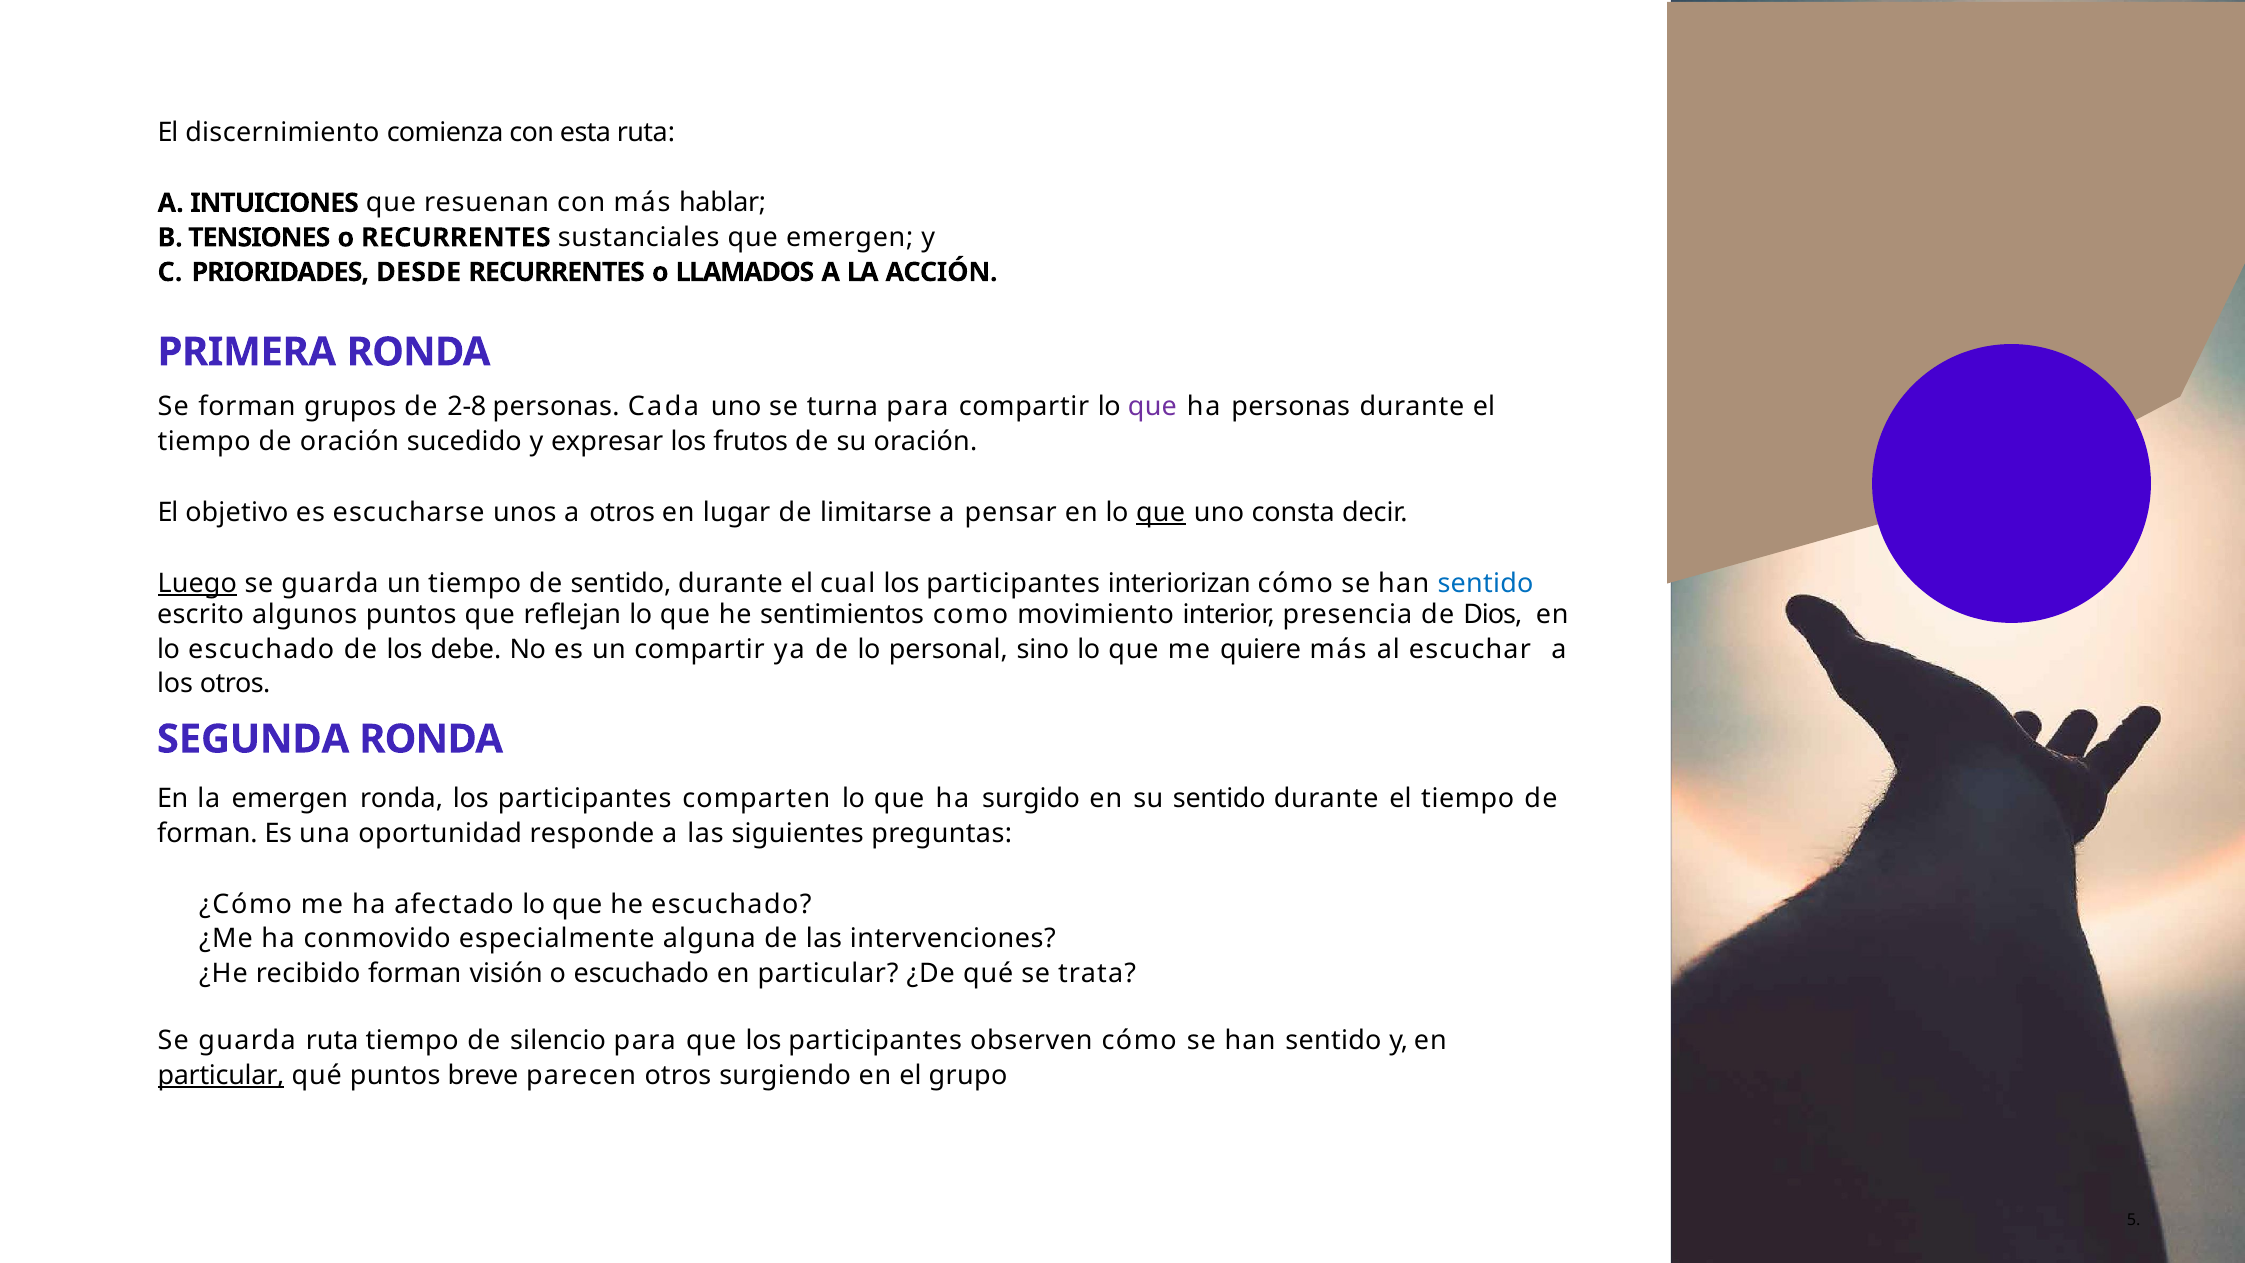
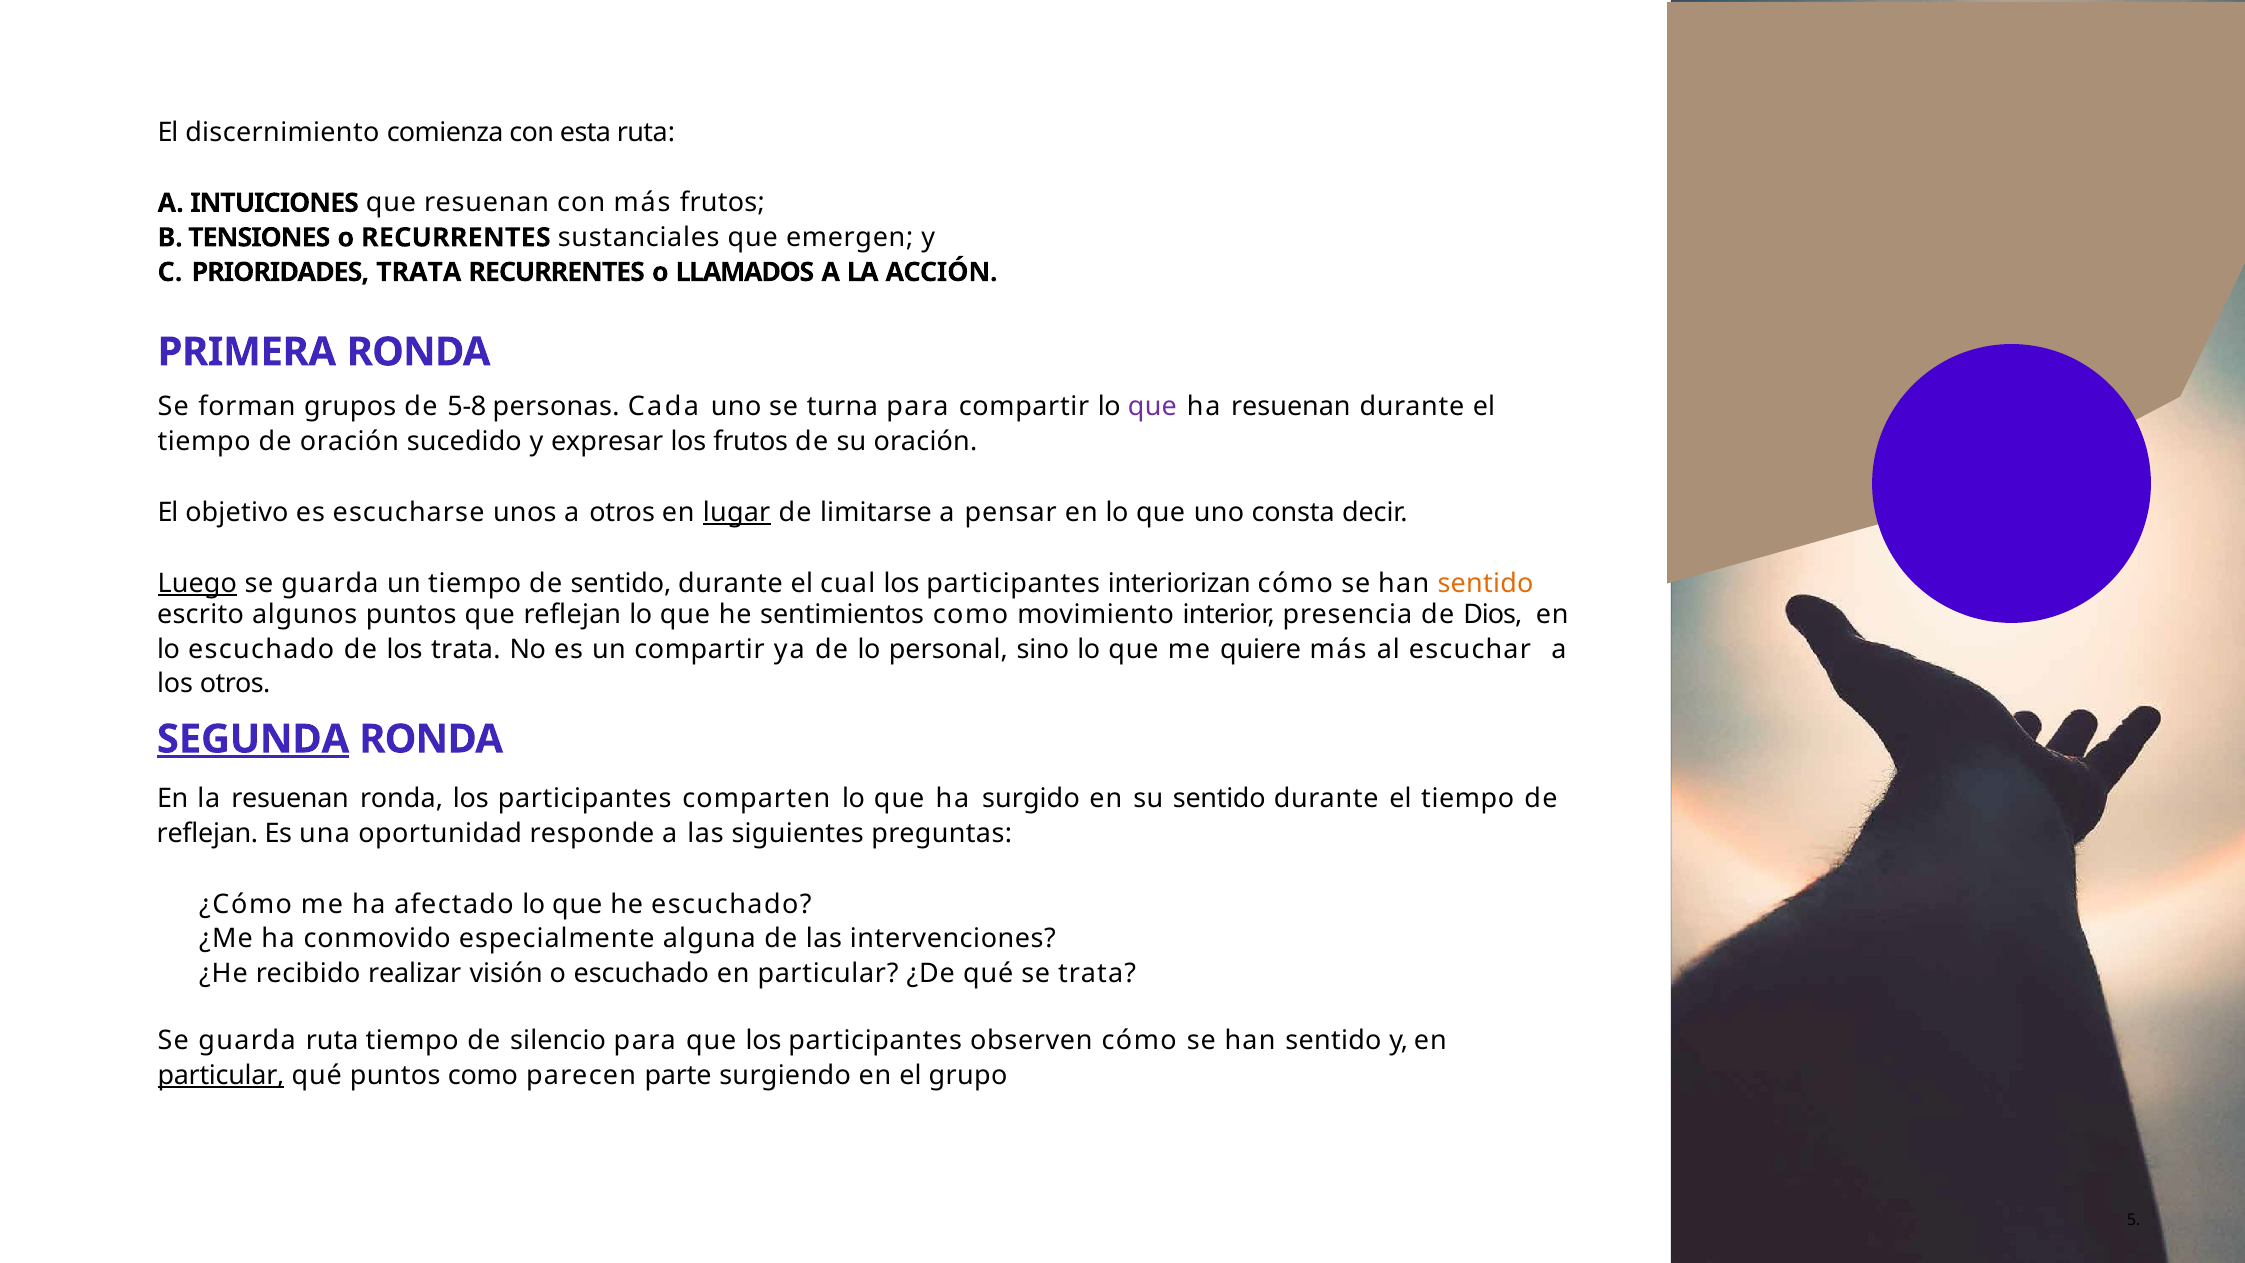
más hablar: hablar -> frutos (722, 203)
PRIORIDADES DESDE: DESDE -> TRATA (419, 272)
2-8: 2-8 -> 5-8 (467, 407)
ha personas: personas -> resuenan (1291, 407)
lugar underline: none -> present (737, 512)
que underline: present -> none (1160, 512)
sentido colour: blue -> orange (1485, 583)
los debe: debe -> trata (466, 649)
SEGUNDA underline: none -> present (253, 739)
la emergen: emergen -> resuenan (290, 799)
forman: forman -> reflejan (207, 833)
recibido forman: forman -> realizar (415, 973)
puntos breve: breve -> como (483, 1075)
parecen otros: otros -> parte (678, 1075)
